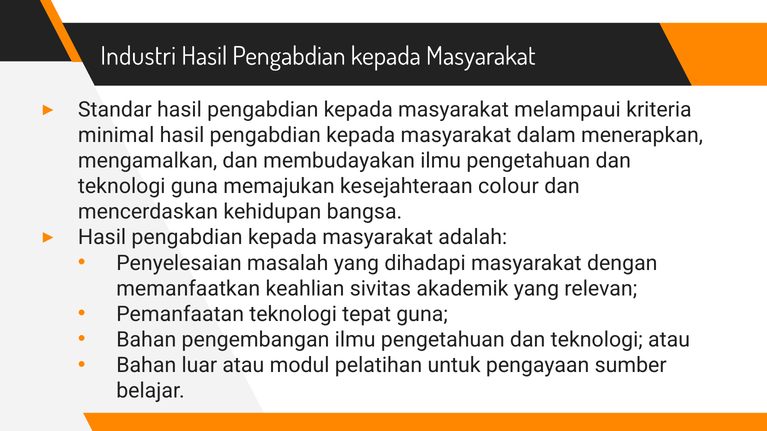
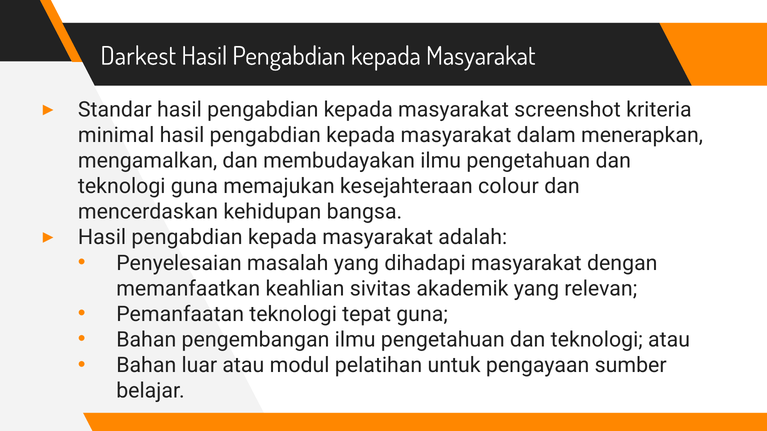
Industri: Industri -> Darkest (138, 56)
melampaui: melampaui -> screenshot (567, 110)
